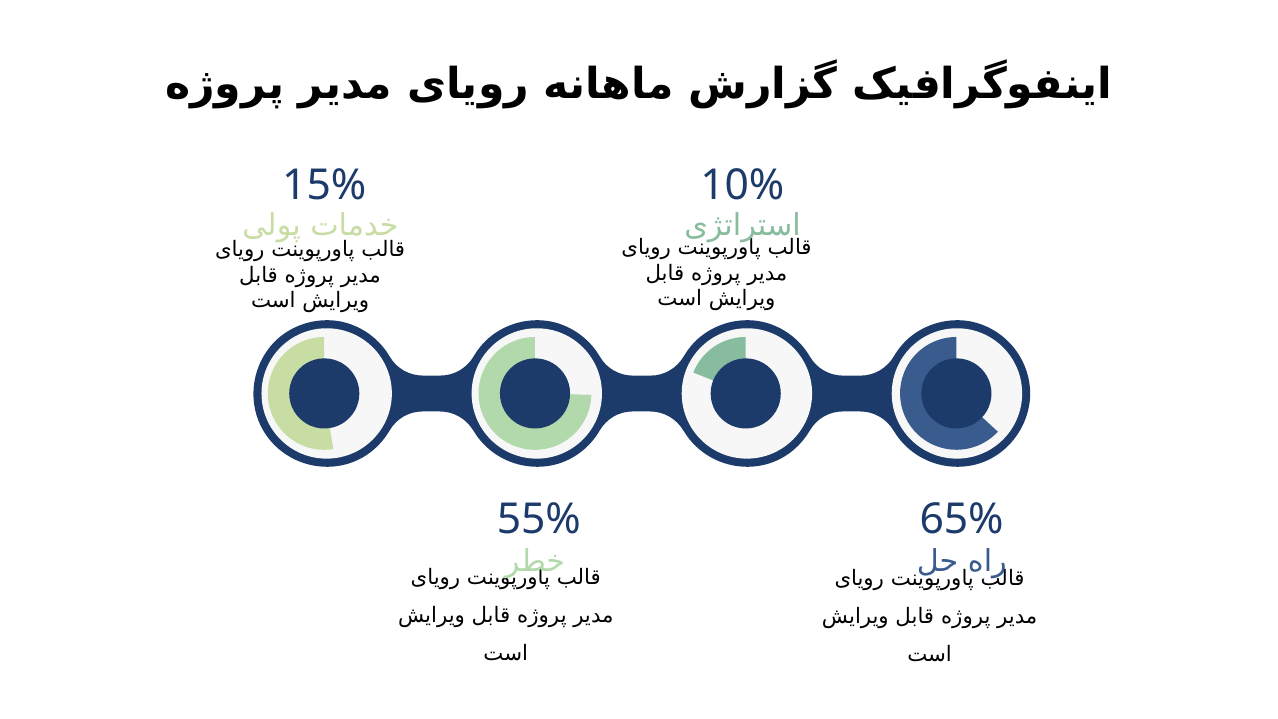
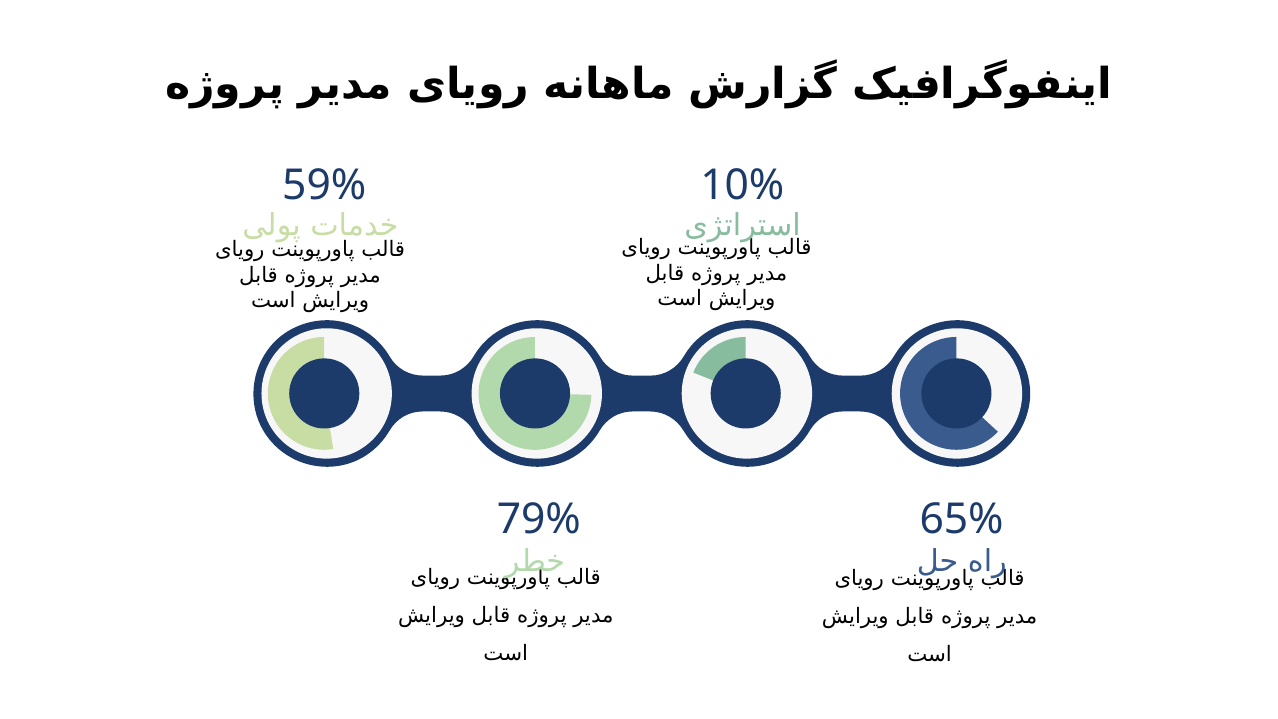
15%: 15% -> 59% (324, 186)
55%: 55% -> 79% (539, 520)
